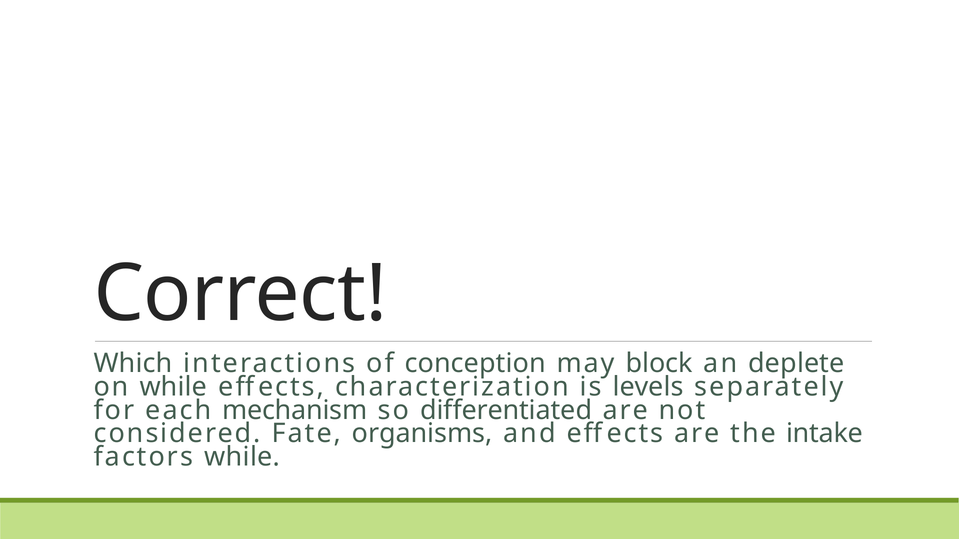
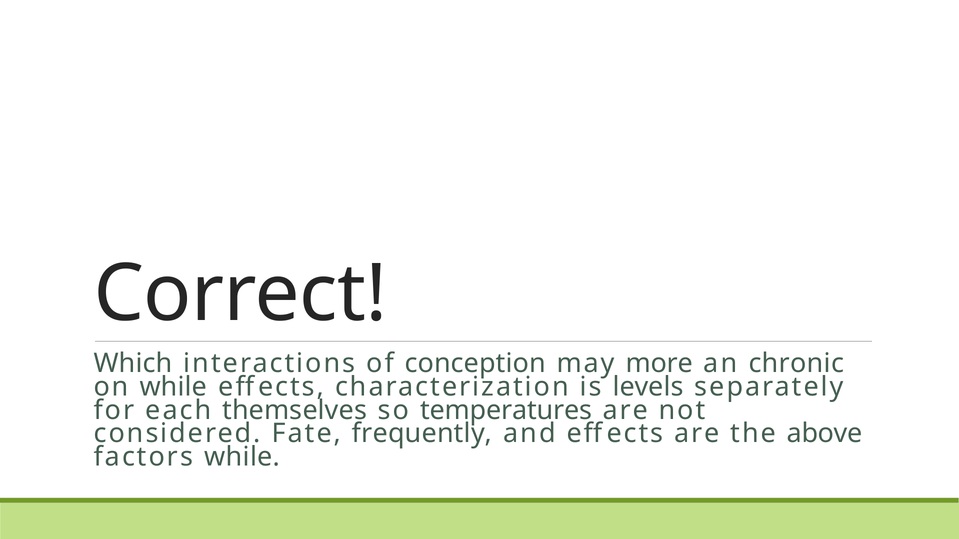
block: block -> more (659, 364)
deplete: deplete -> chronic (796, 364)
mechanism: mechanism -> themselves (295, 410)
differentiated: differentiated -> temperatures (506, 410)
organisms: organisms -> frequently (422, 434)
intake: intake -> above (825, 434)
